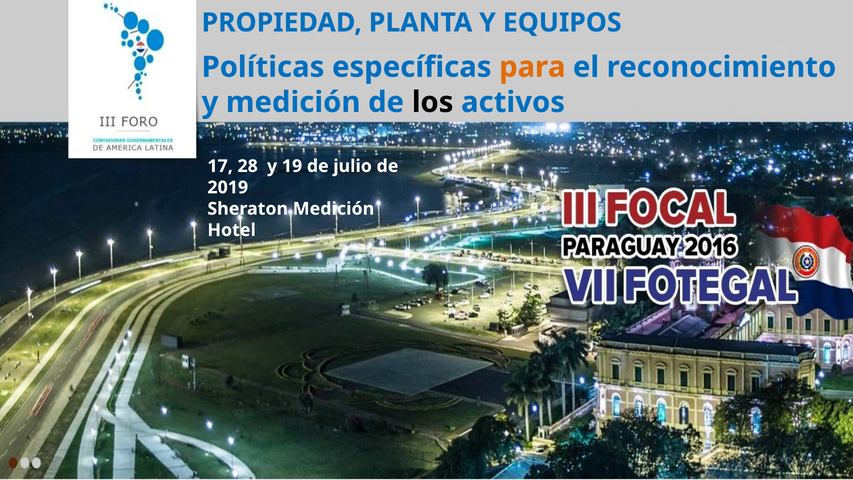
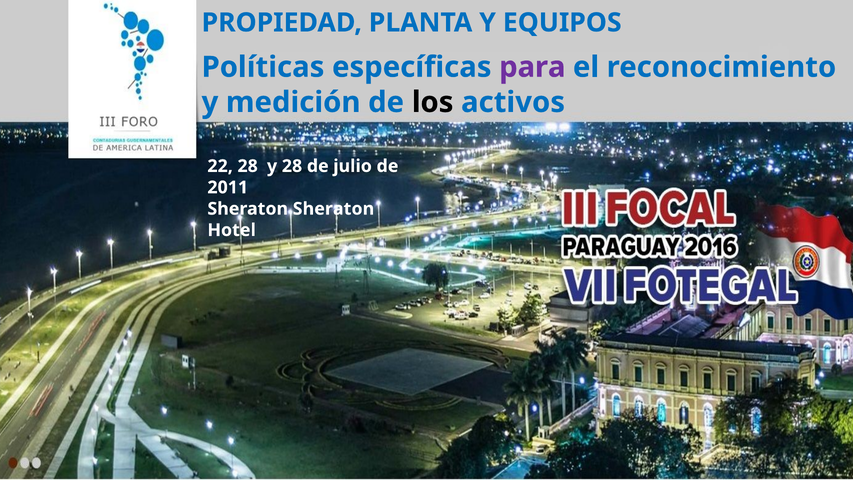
para colour: orange -> purple (532, 67)
17: 17 -> 22 (220, 166)
y 19: 19 -> 28 (292, 166)
2019: 2019 -> 2011 (228, 187)
Sheraton Medición: Medición -> Sheraton (333, 209)
